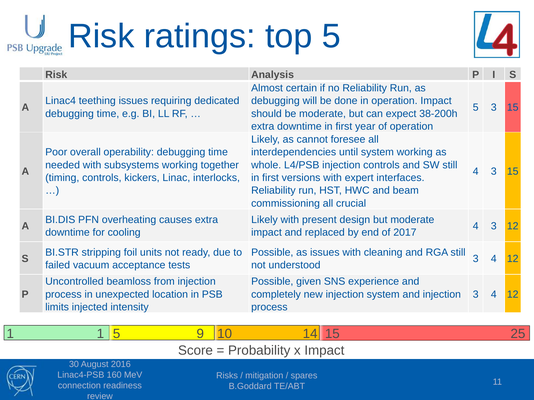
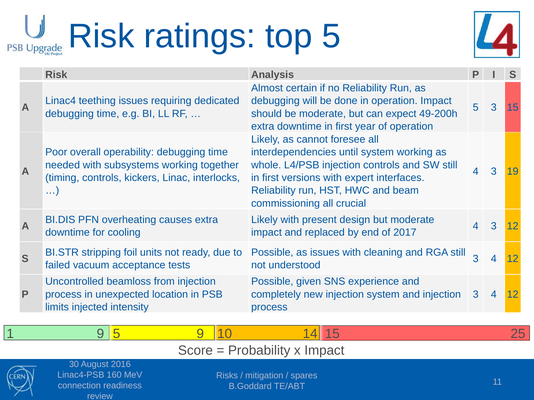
38-200h: 38-200h -> 49-200h (438, 114)
4 3 15: 15 -> 19 (513, 172)
1 1: 1 -> 9 (100, 334)
